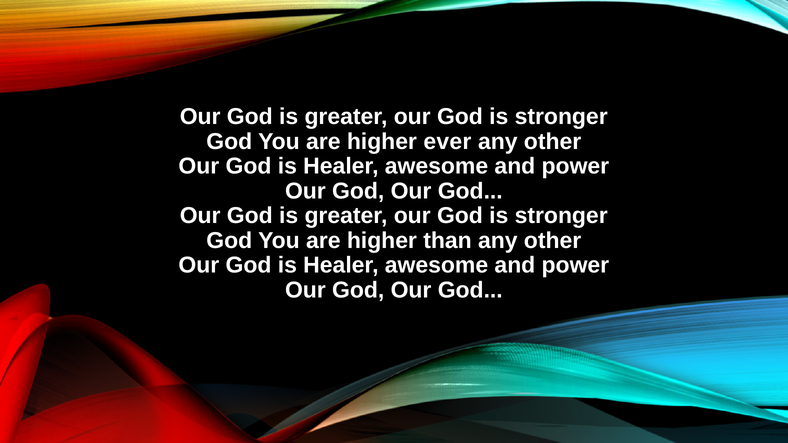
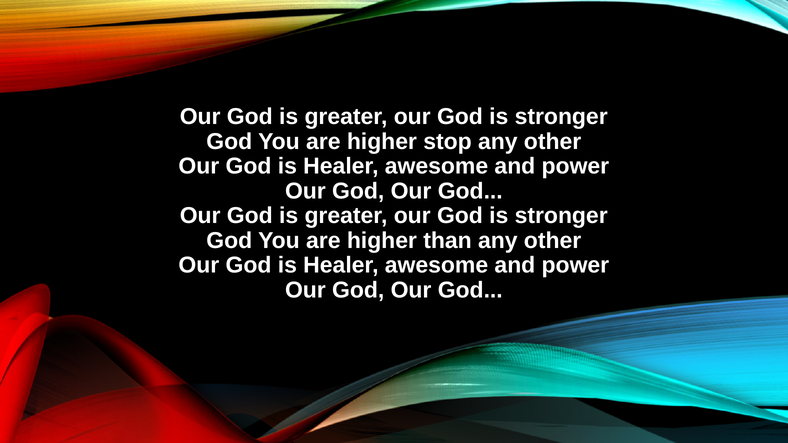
ever: ever -> stop (448, 142)
